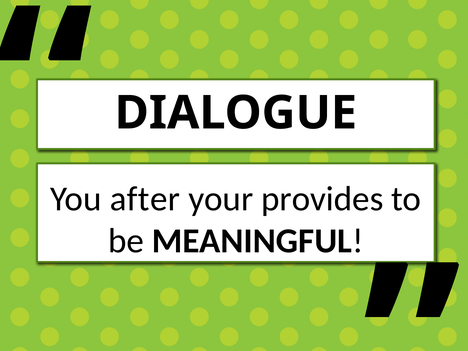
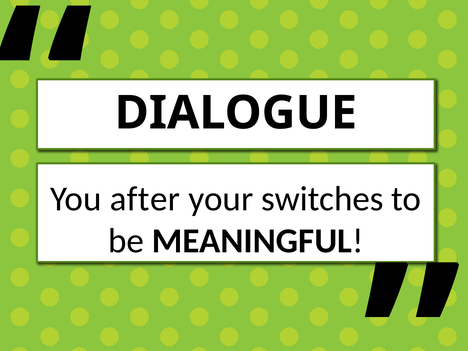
provides: provides -> switches (322, 199)
